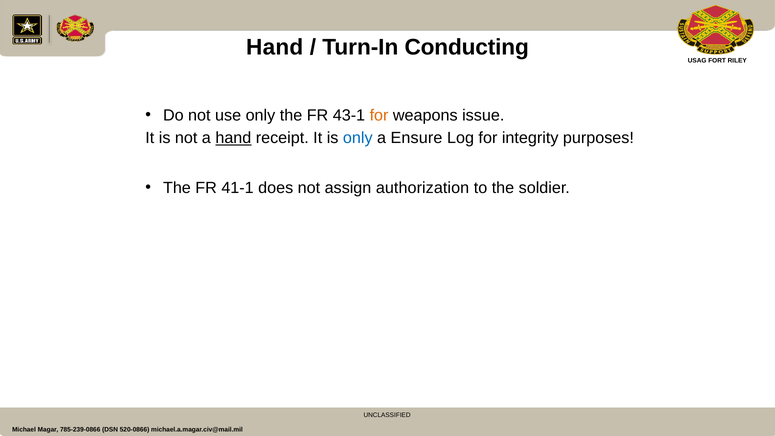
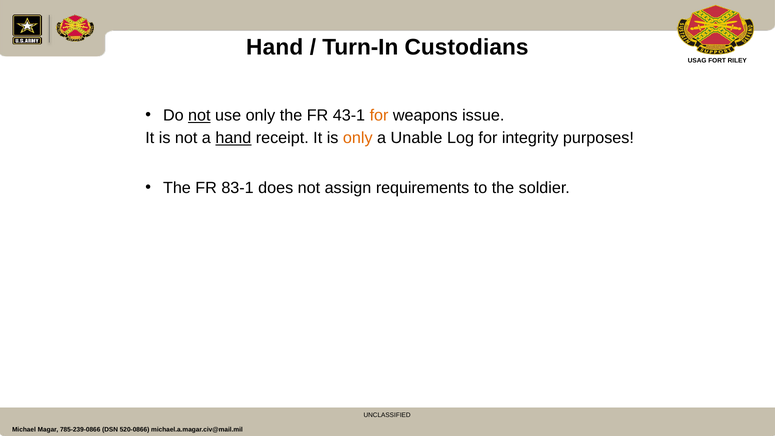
Conducting: Conducting -> Custodians (467, 47)
not underline: none -> present (199, 115)
only colour: blue -> orange (358, 138)
Ensure: Ensure -> Unable (416, 138)
41-1: 41-1 -> 83-1 (238, 188)
authorization: authorization -> requirements (423, 188)
